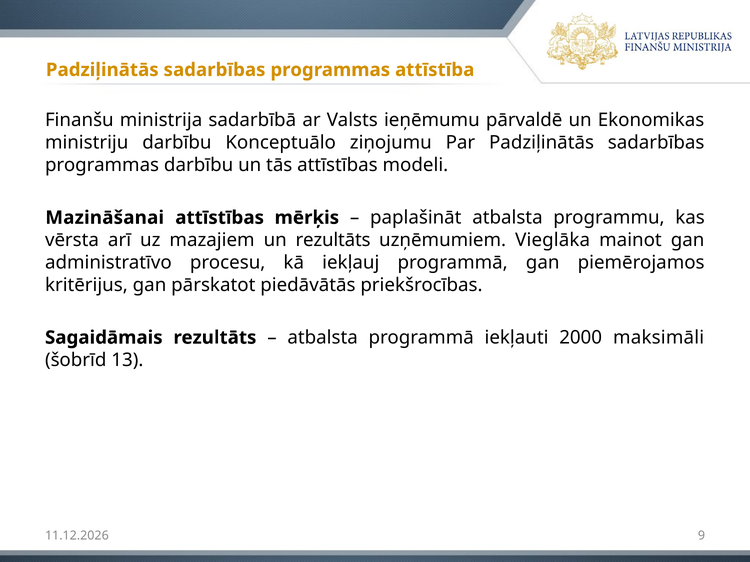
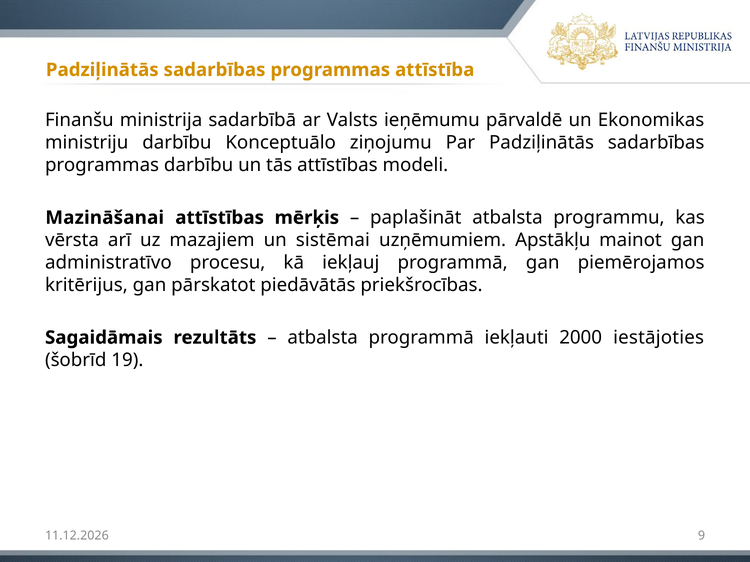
un rezultāts: rezultāts -> sistēmai (333, 240)
Vieglāka: Vieglāka -> Apstākļu (553, 240)
maksimāli: maksimāli -> iestājoties (659, 338)
13: 13 -> 19 (127, 360)
